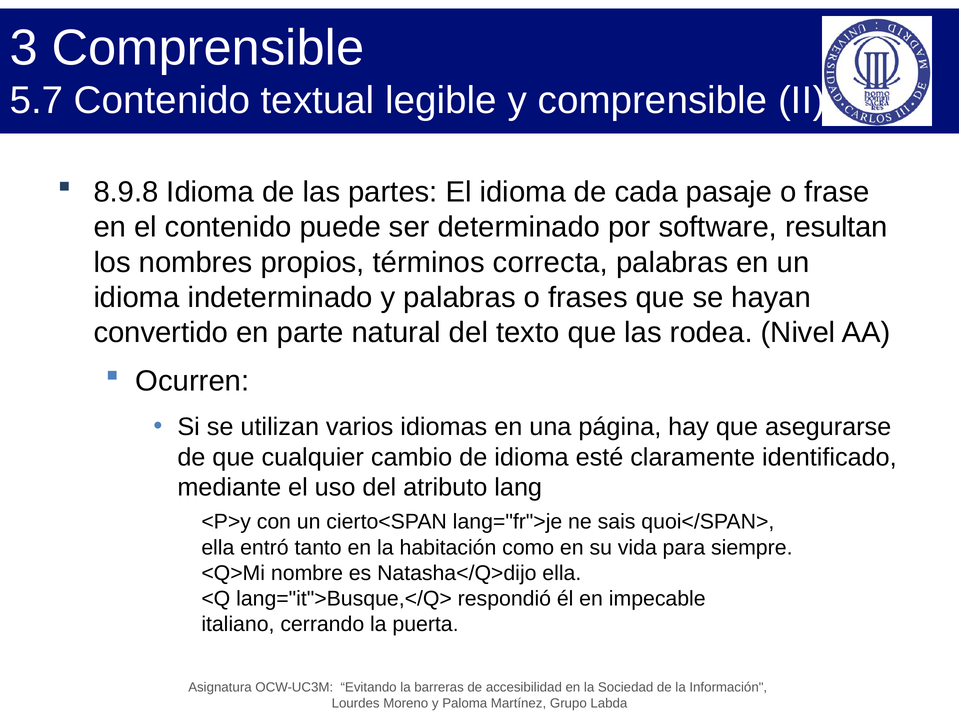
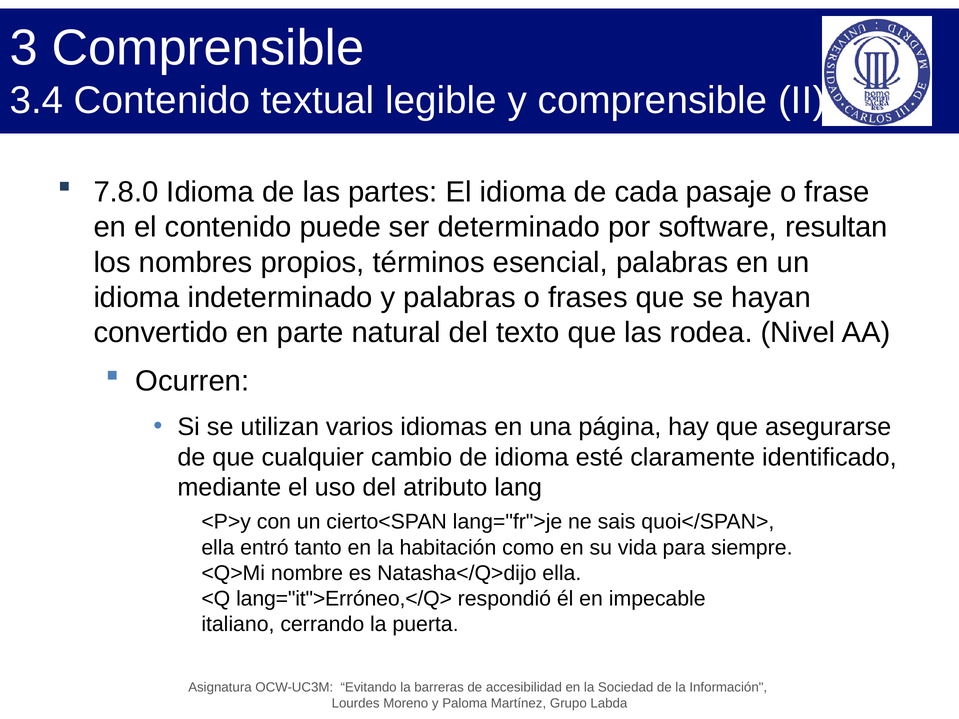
5.7: 5.7 -> 3.4 (36, 101)
8.9.8: 8.9.8 -> 7.8.0 (126, 192)
correcta: correcta -> esencial (550, 263)
lang="it">Busque,</Q>: lang="it">Busque,</Q> -> lang="it">Erróneo,</Q> (344, 599)
